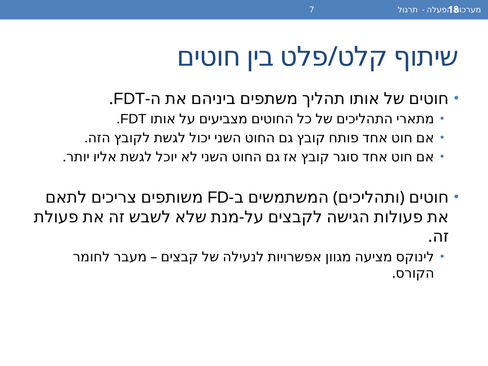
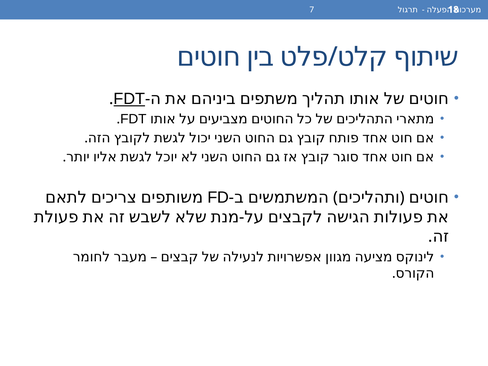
FDT underline: none -> present (129, 99)
